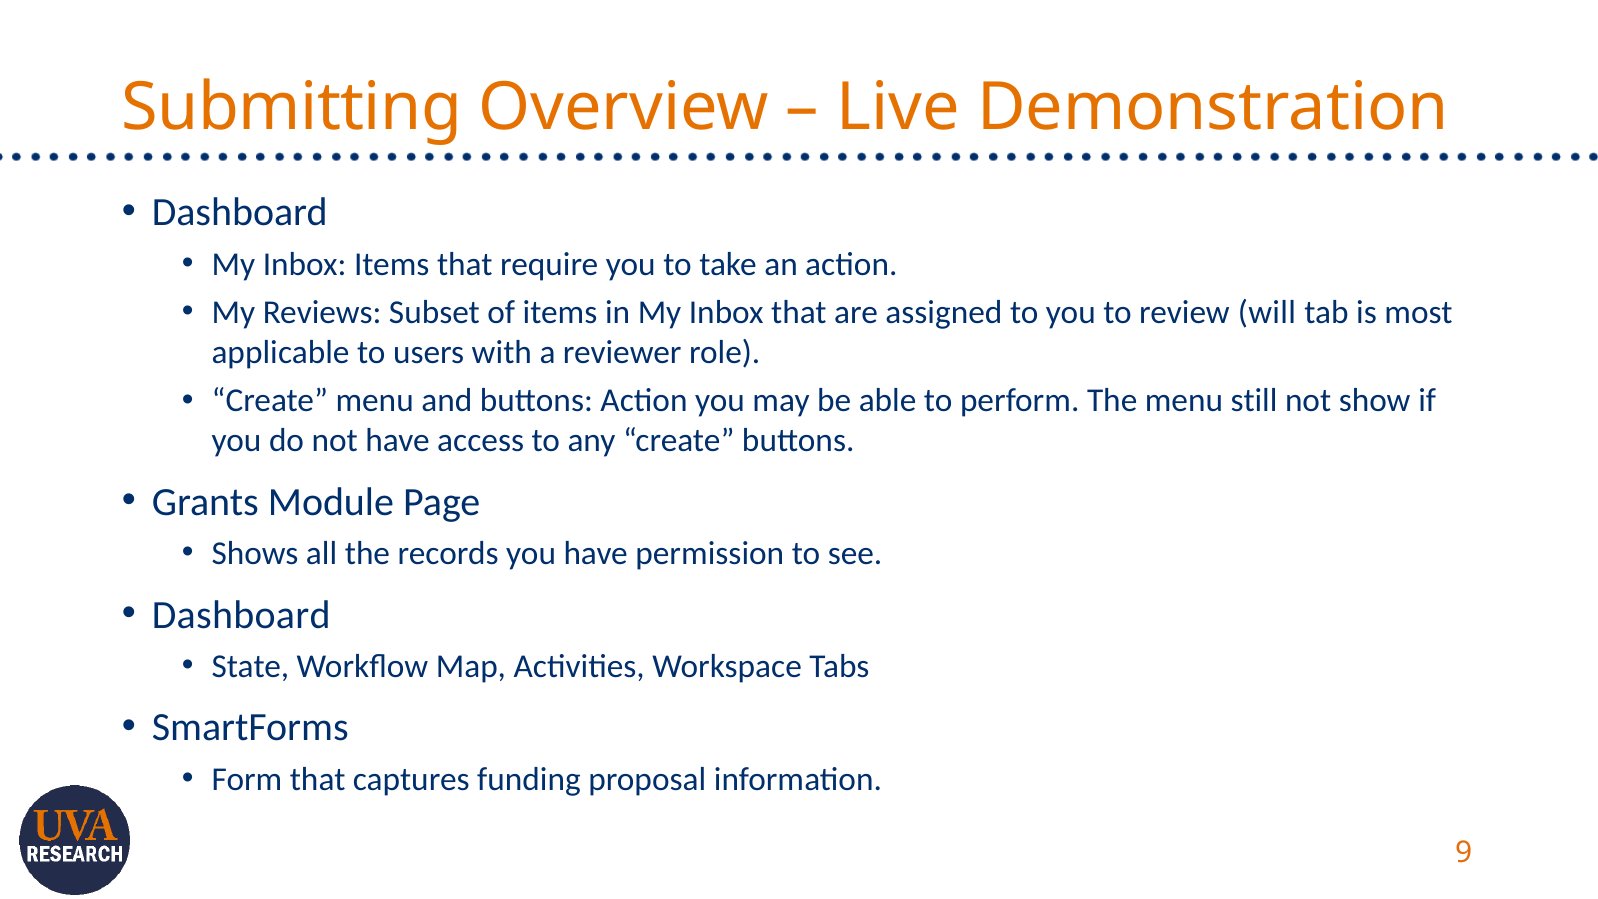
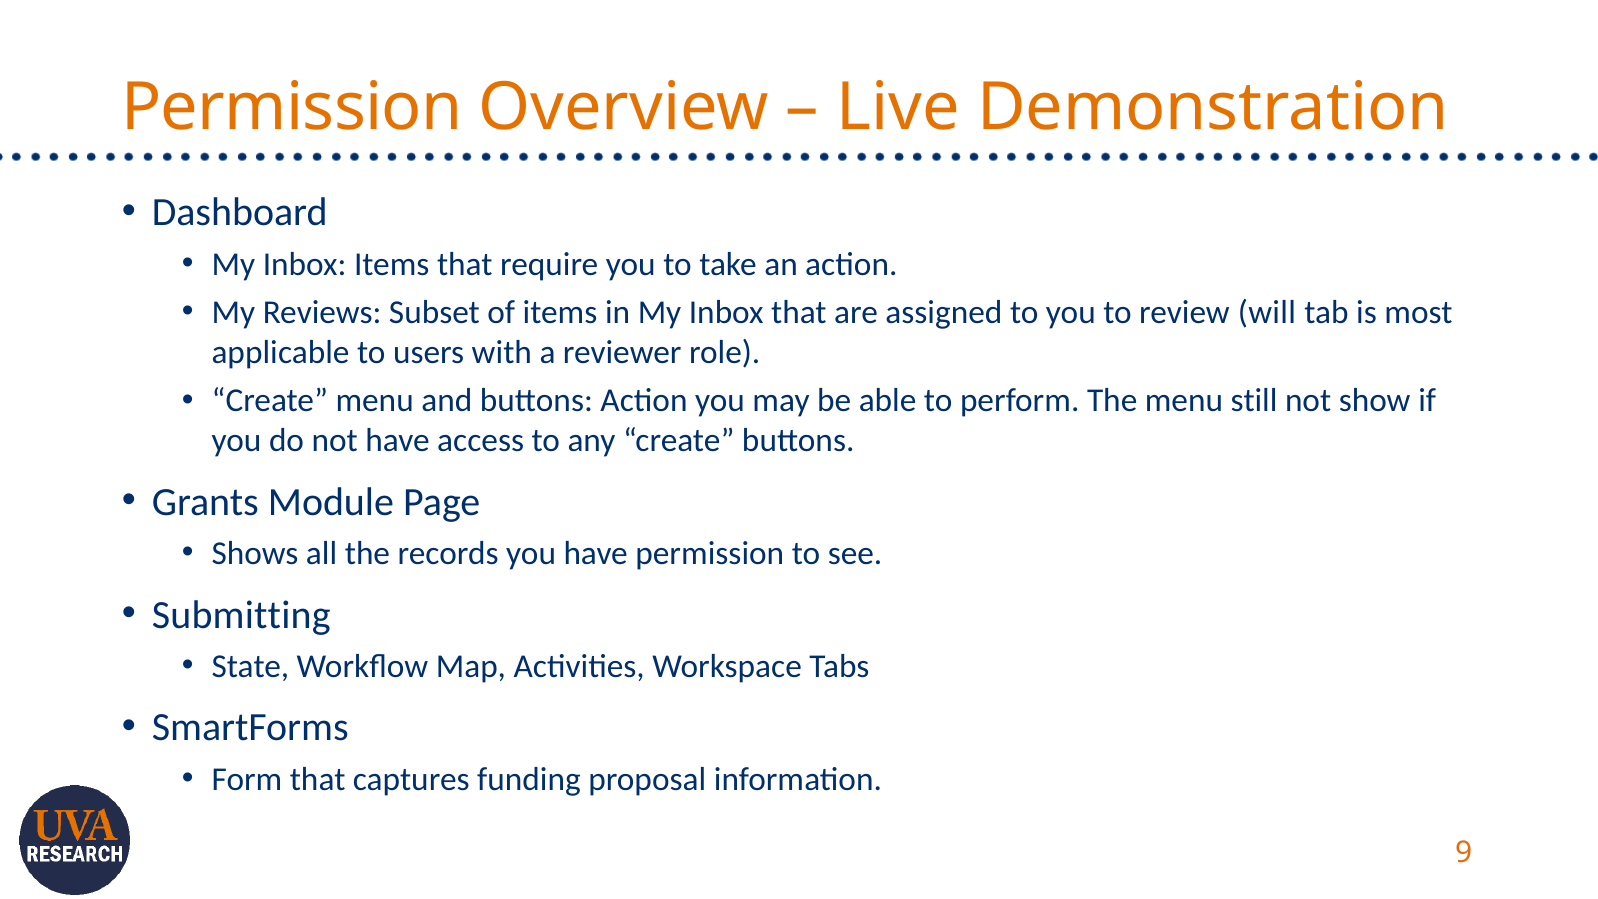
Submitting: Submitting -> Permission (292, 107)
Dashboard: Dashboard -> Submitting (241, 615)
